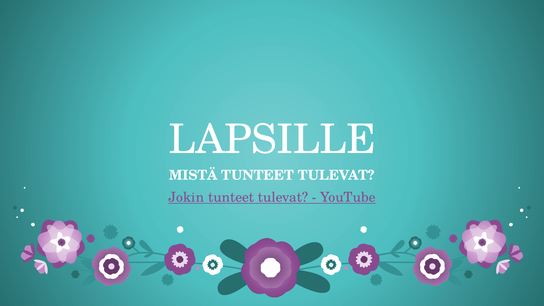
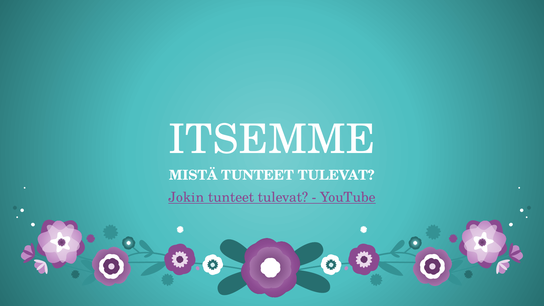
LAPSILLE: LAPSILLE -> ITSEMME (272, 140)
